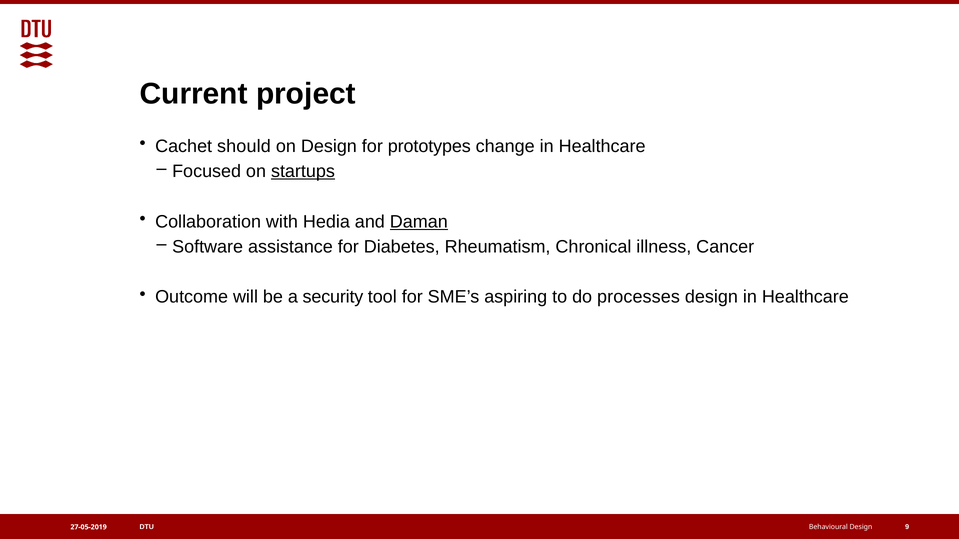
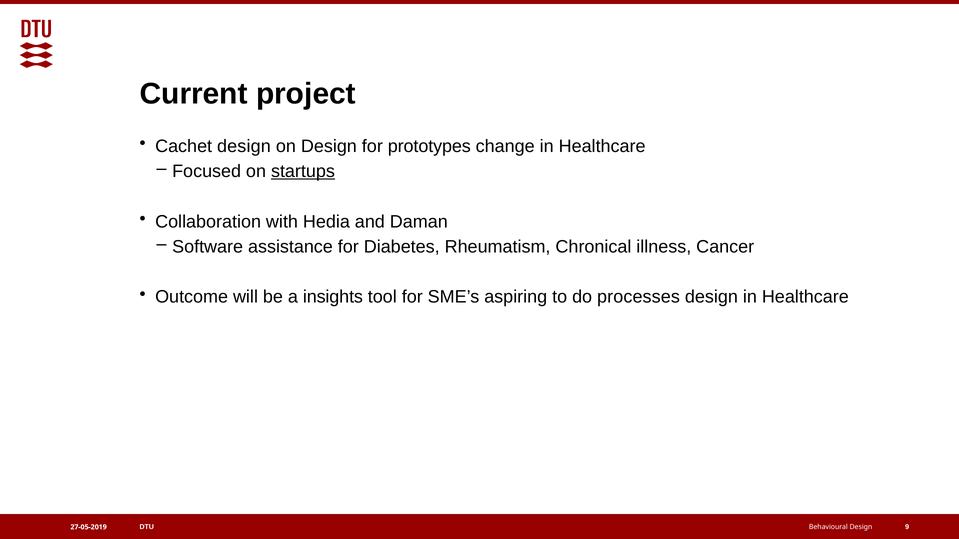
Cachet should: should -> design (244, 146)
Daman underline: present -> none (419, 222)
security: security -> insights (333, 297)
